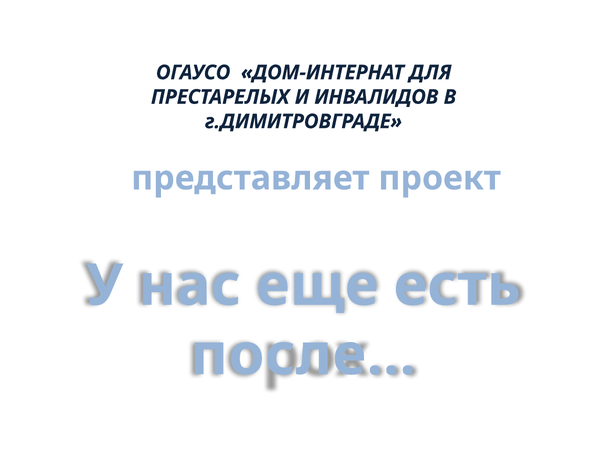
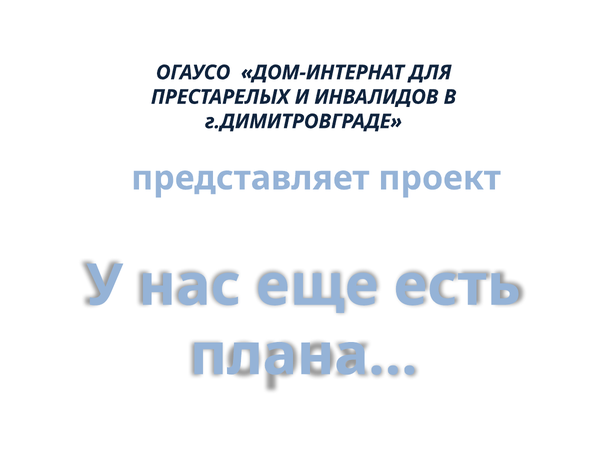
после…: после… -> плана… (304, 355)
